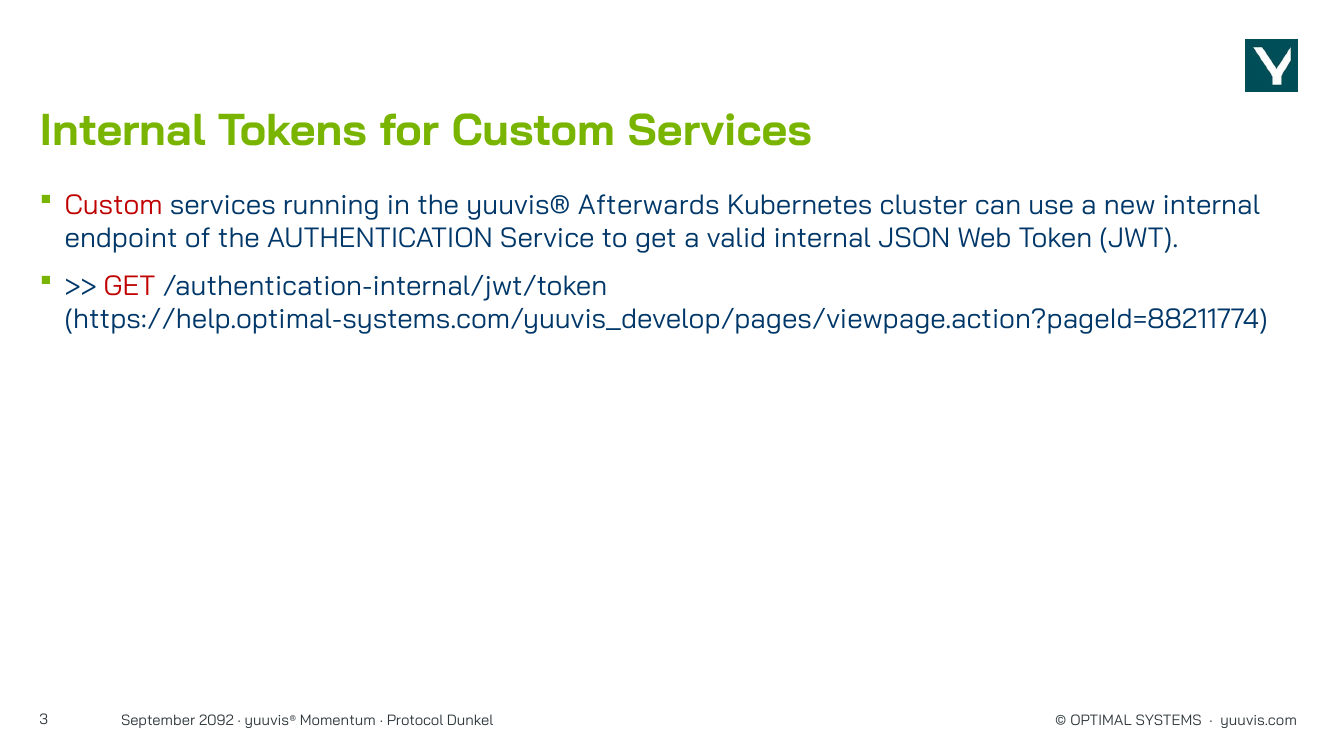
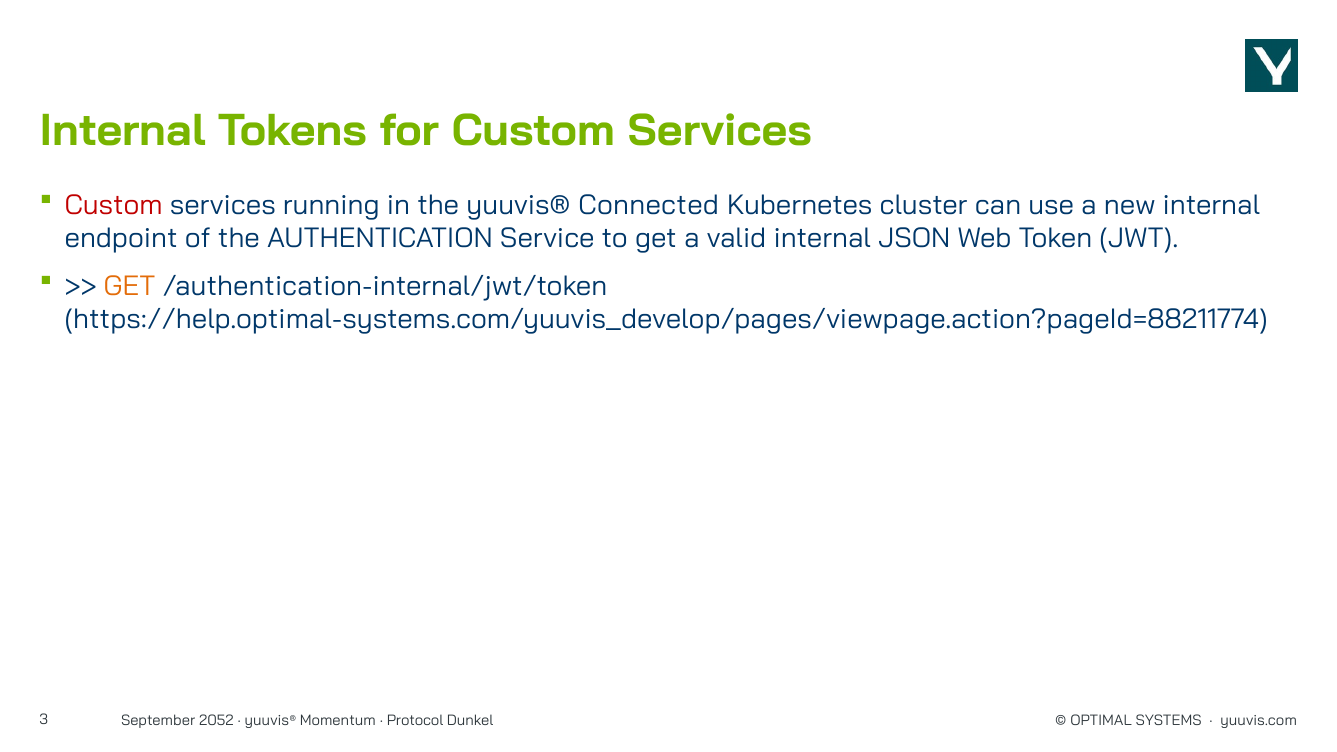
Afterwards: Afterwards -> Connected (649, 205)
GET colour: red -> orange (130, 286)
2092: 2092 -> 2052 (216, 721)
